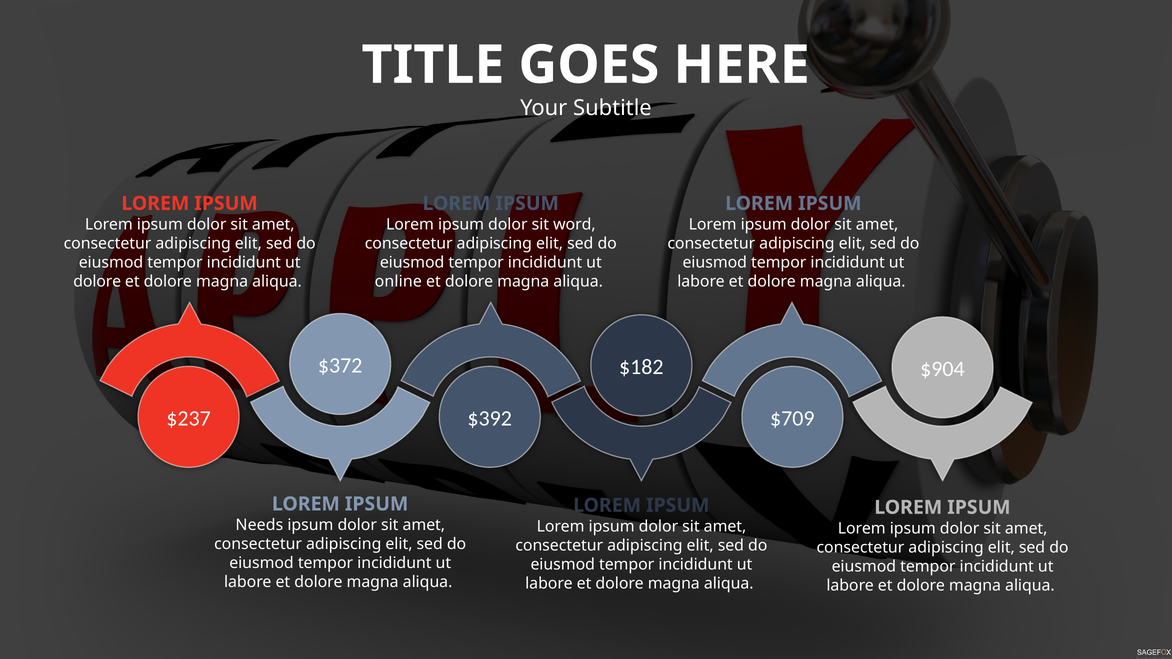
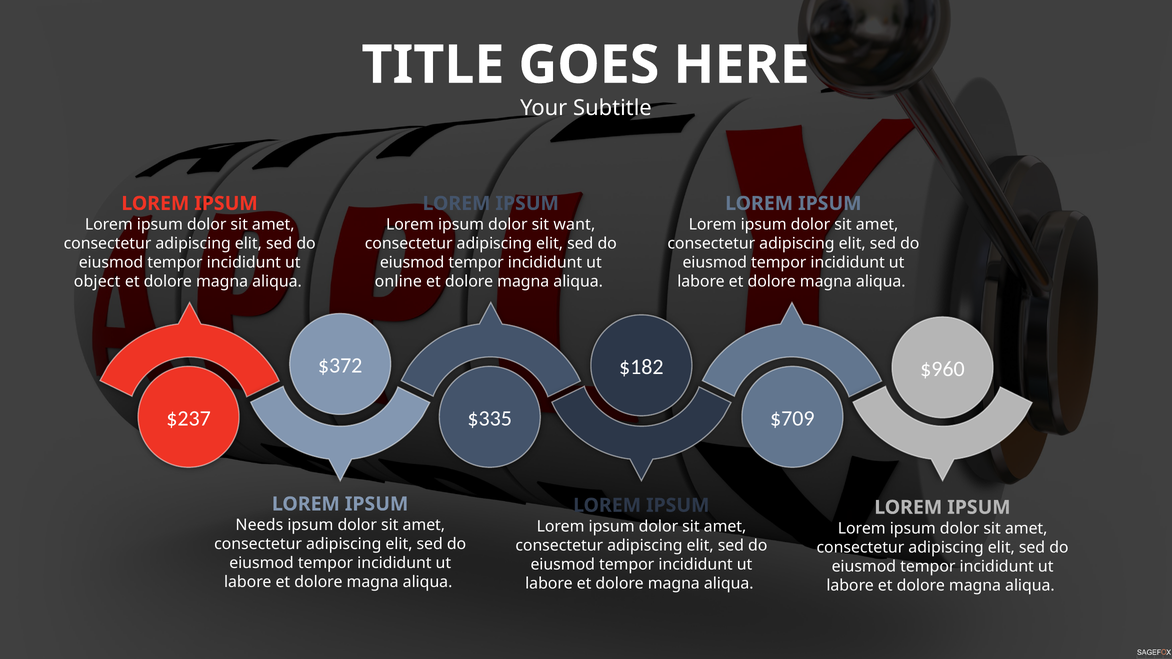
word: word -> want (574, 225)
dolore: dolore -> object (97, 282)
$904: $904 -> $960 (942, 369)
$392: $392 -> $335 (490, 418)
